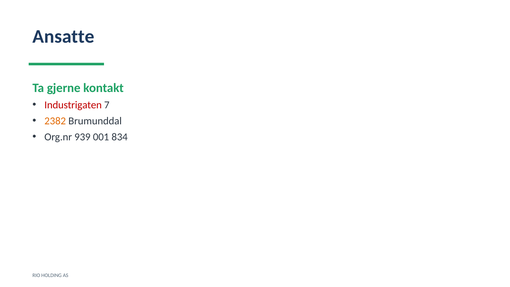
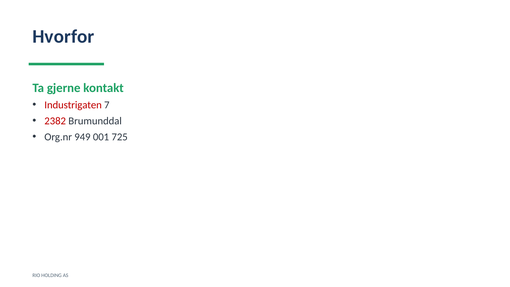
Ansatte: Ansatte -> Hvorfor (63, 36)
2382 colour: orange -> red (55, 121)
939: 939 -> 949 (82, 137)
834: 834 -> 725 (120, 137)
